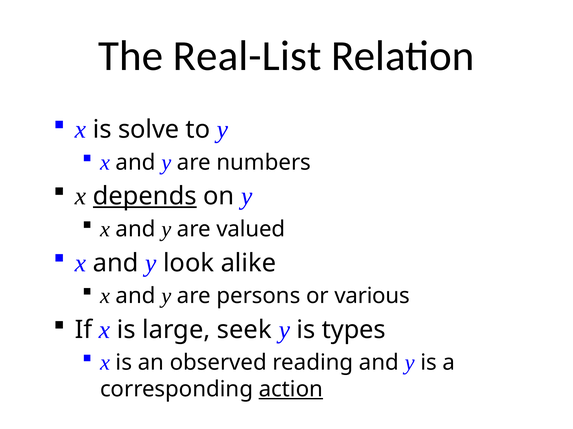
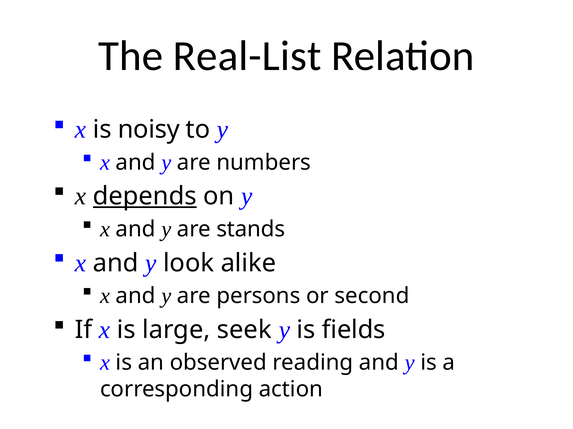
solve: solve -> noisy (149, 130)
valued: valued -> stands (251, 229)
various: various -> second (372, 296)
types: types -> fields (354, 330)
action underline: present -> none (291, 390)
